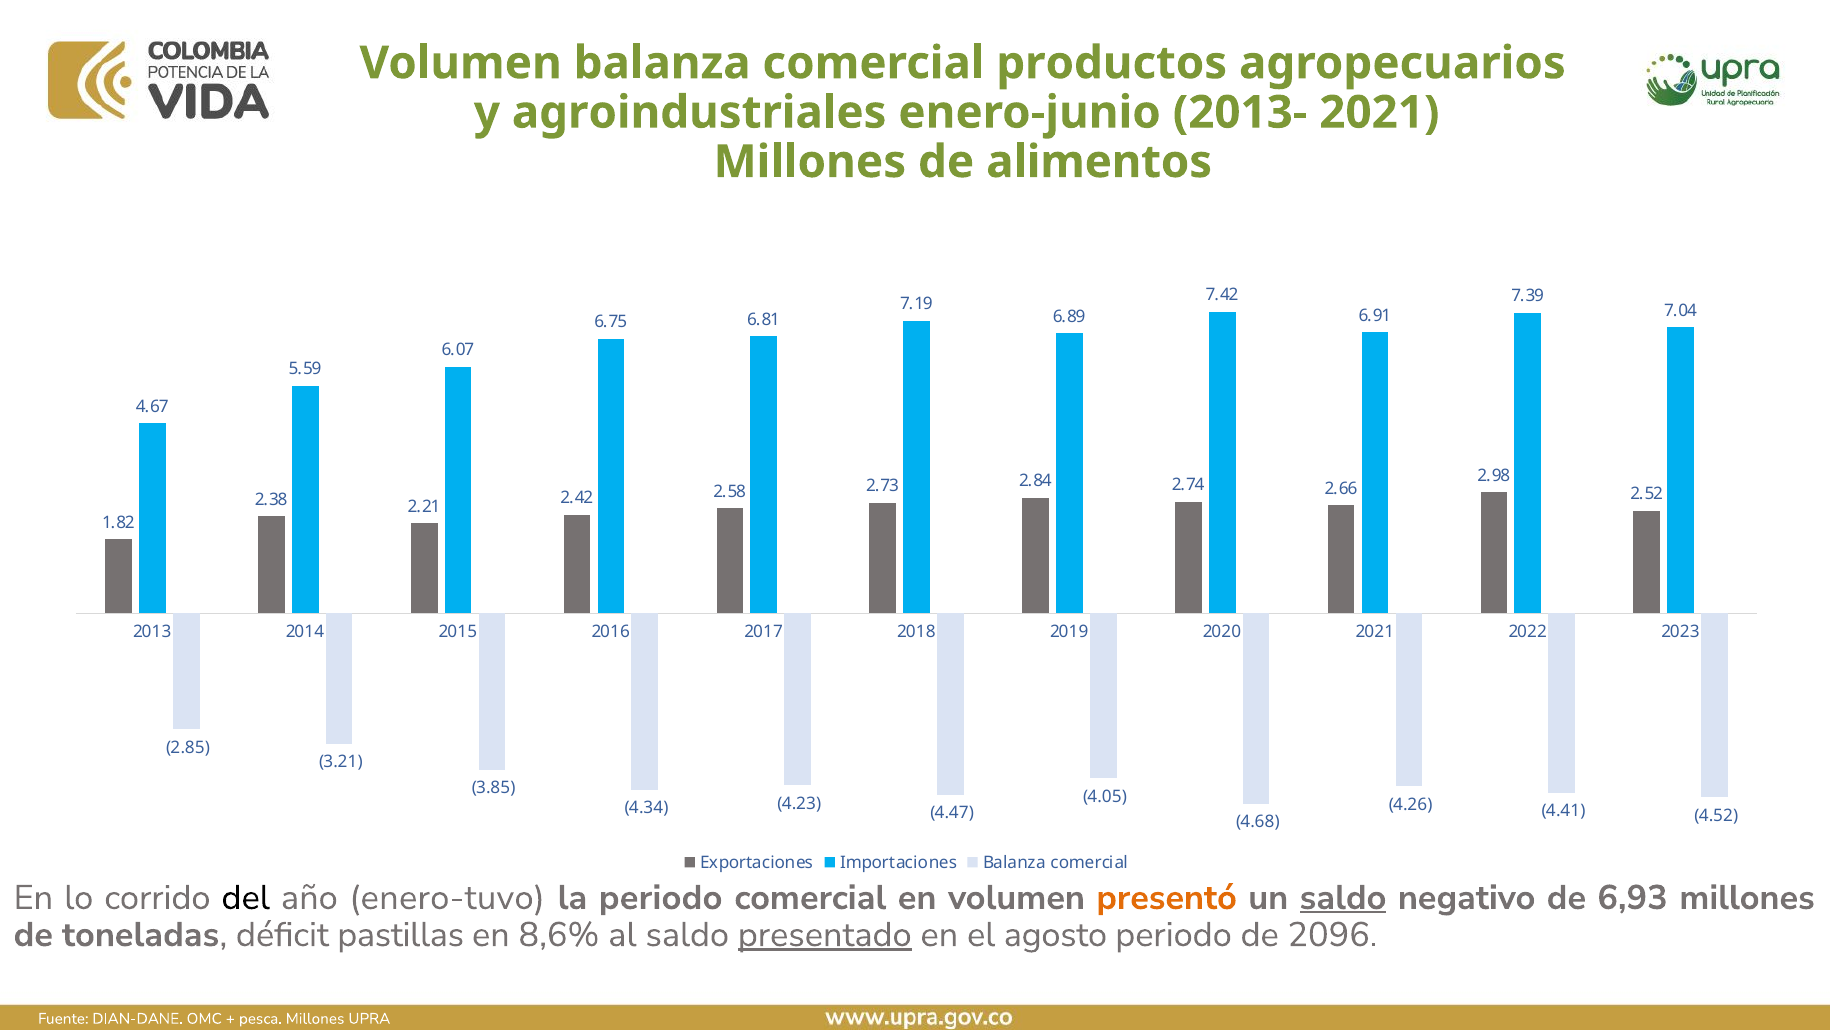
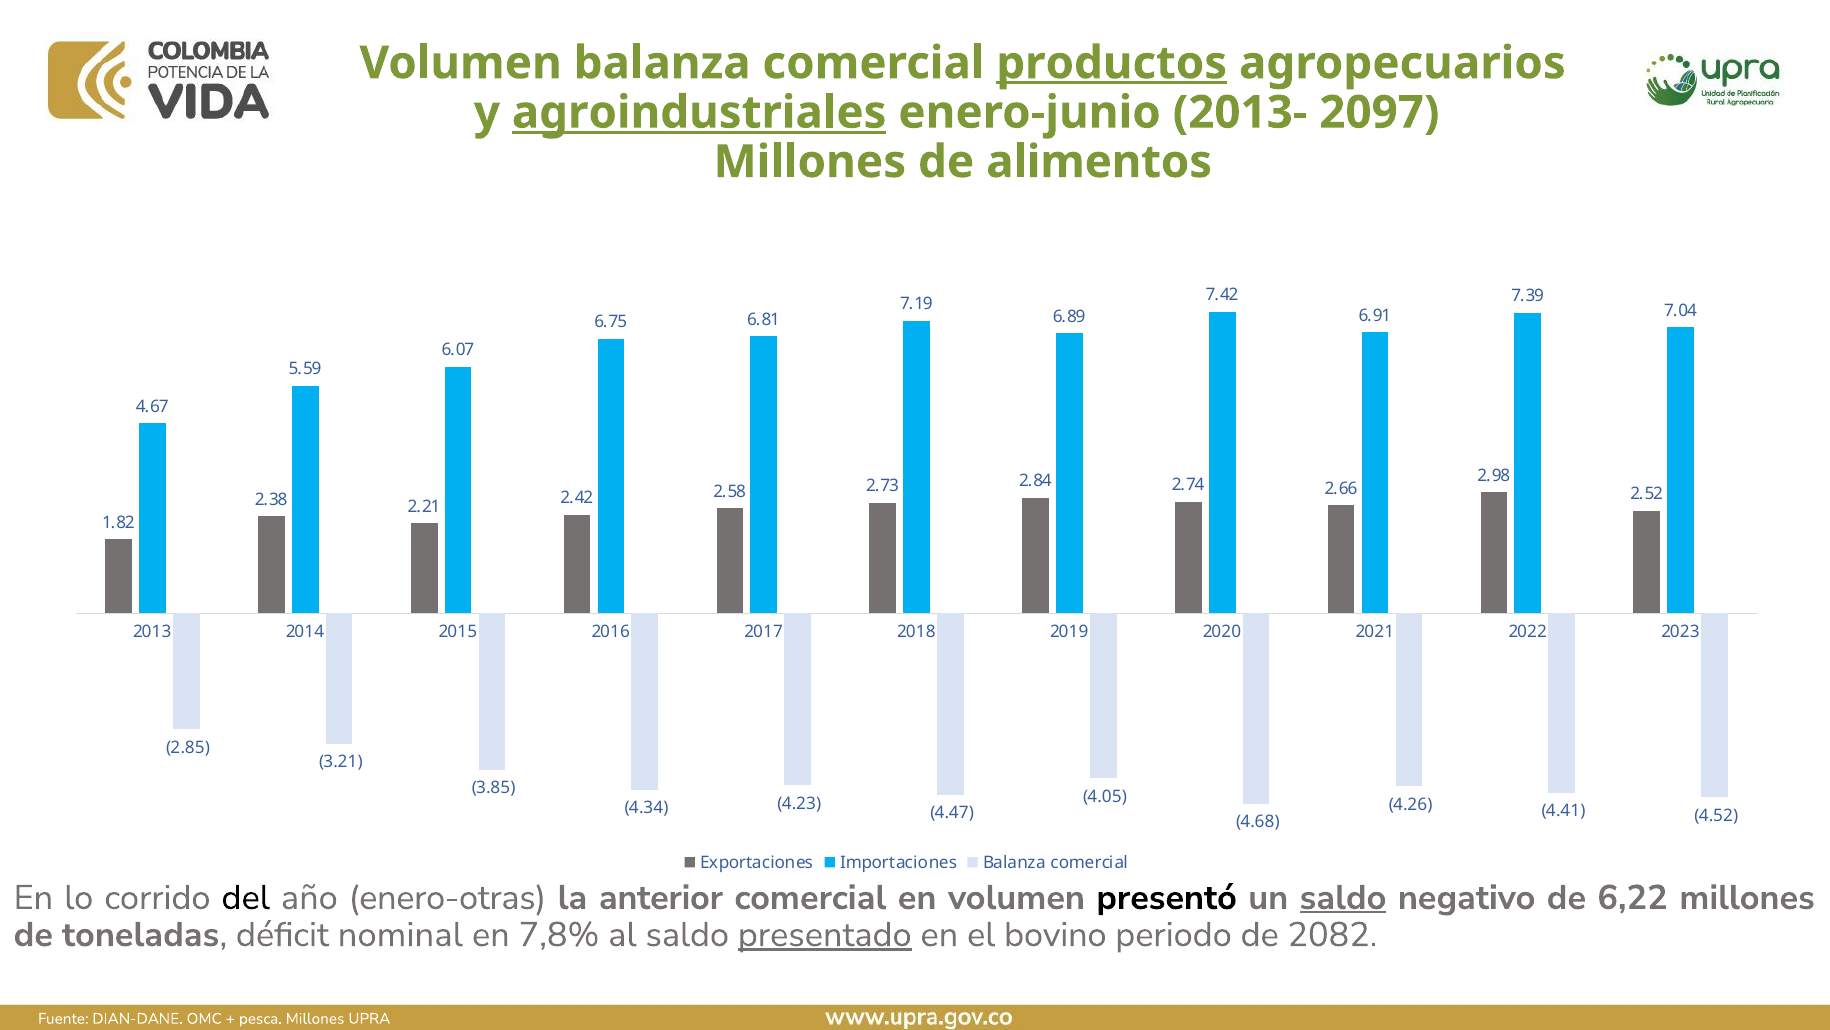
productos underline: none -> present (1112, 63)
agroindustriales underline: none -> present (699, 113)
2013- 2021: 2021 -> 2097 (1379, 113)
enero-tuvo: enero-tuvo -> enero-otras (447, 897)
la periodo: periodo -> anterior (661, 897)
presentó colour: orange -> black (1167, 897)
6,93: 6,93 -> 6,22 (1633, 897)
pastillas: pastillas -> nominal (400, 934)
8,6%: 8,6% -> 7,8% (559, 934)
agosto: agosto -> bovino (1055, 934)
2096: 2096 -> 2082 (1333, 934)
